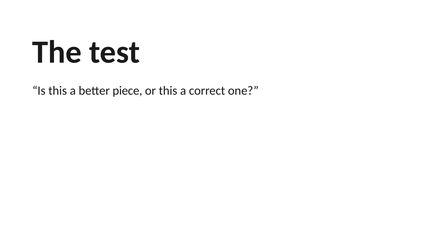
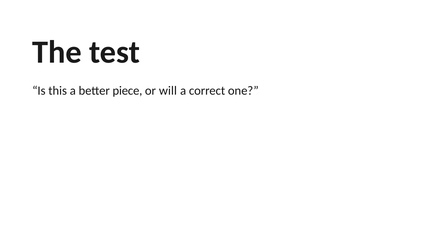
or this: this -> will (168, 91)
